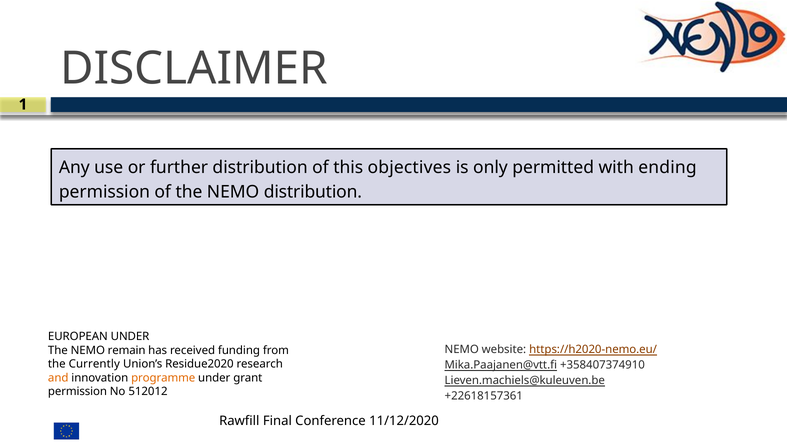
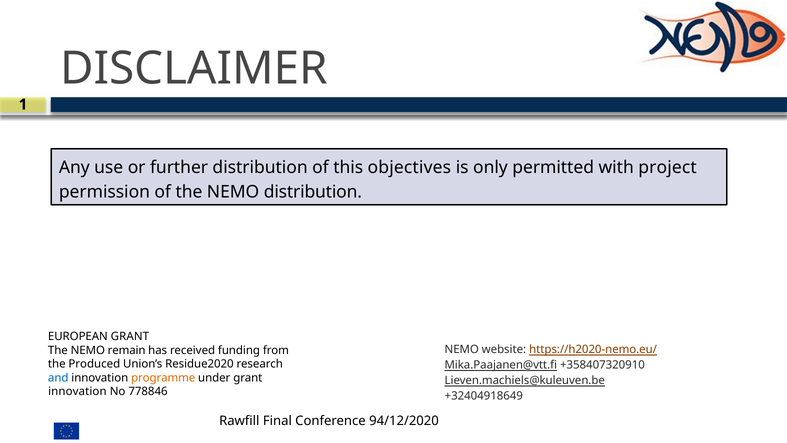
ending: ending -> project (668, 167)
EUROPEAN UNDER: UNDER -> GRANT (130, 336)
Currently: Currently -> Produced (94, 364)
+358407374910: +358407374910 -> +358407320910 (602, 365)
and colour: orange -> blue (58, 378)
permission: permission -> innovation (77, 391)
512012: 512012 -> 778846 (148, 391)
+22618157361: +22618157361 -> +32404918649 (484, 396)
11/12/2020: 11/12/2020 -> 94/12/2020 (404, 420)
